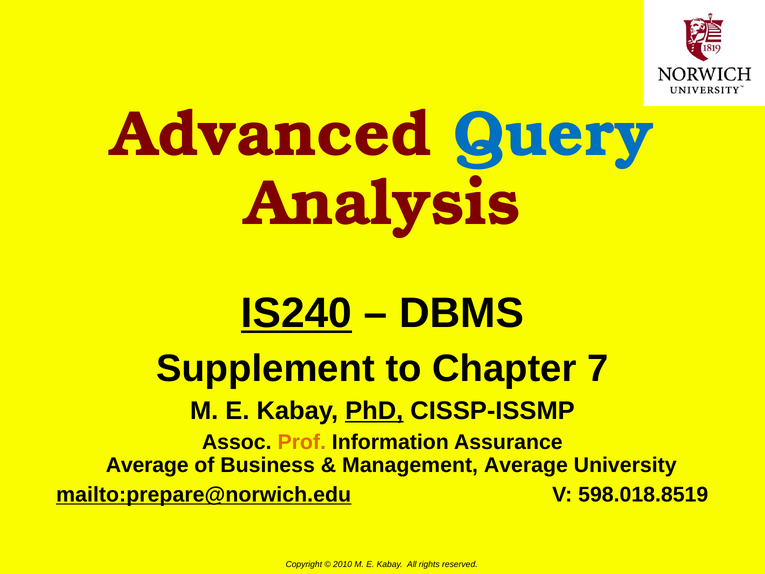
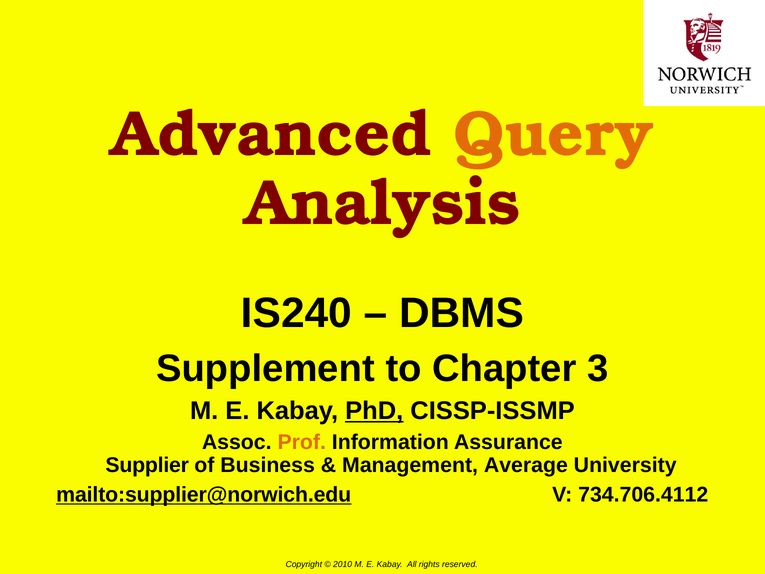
Query colour: blue -> orange (554, 134)
IS240 underline: present -> none (296, 313)
7: 7 -> 3 (598, 368)
Average: Average -> Supplier (147, 465)
mailto:prepare@norwich.edu: mailto:prepare@norwich.edu -> mailto:supplier@norwich.edu (204, 494)
598.018.8519: 598.018.8519 -> 734.706.4112 (643, 494)
